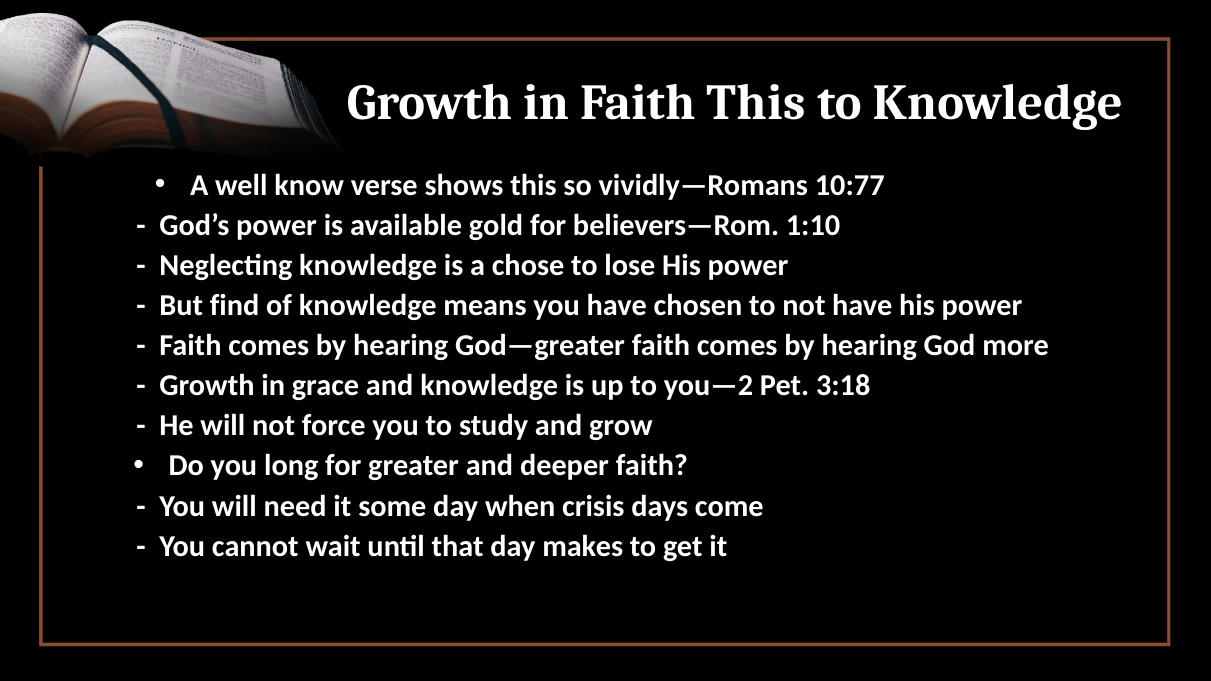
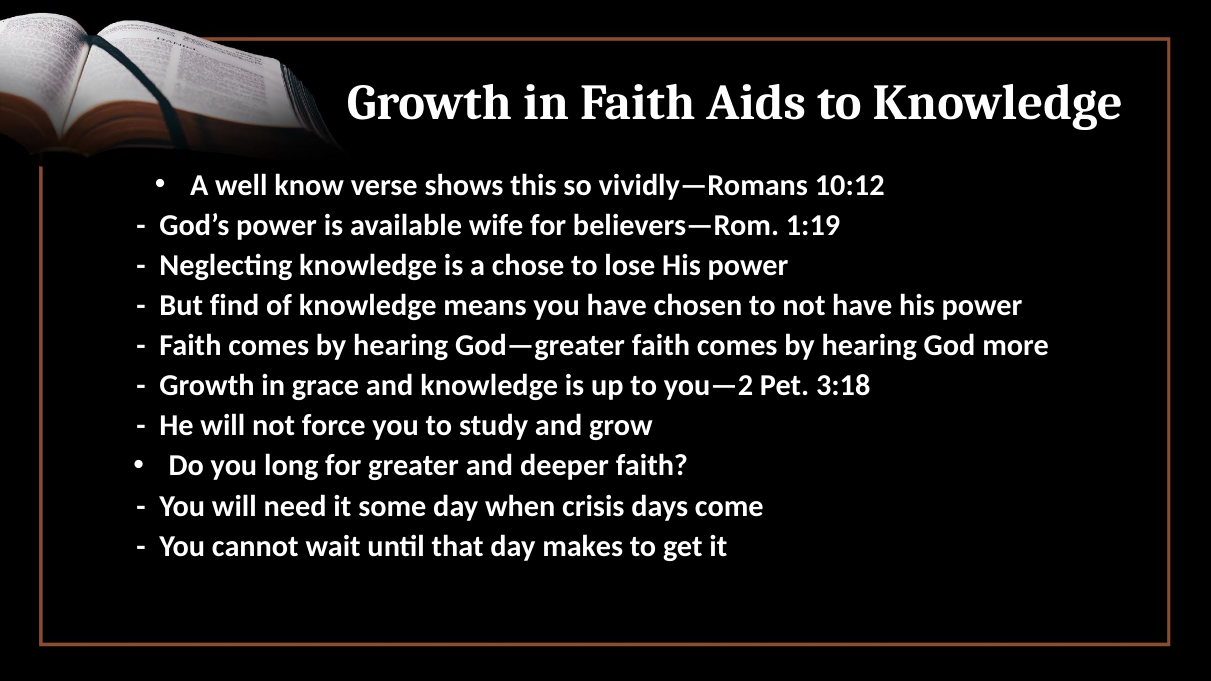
Faith This: This -> Aids (756, 103)
10:77: 10:77 -> 10:12 (850, 185)
gold: gold -> wife (496, 225)
1:10: 1:10 -> 1:19 (813, 225)
